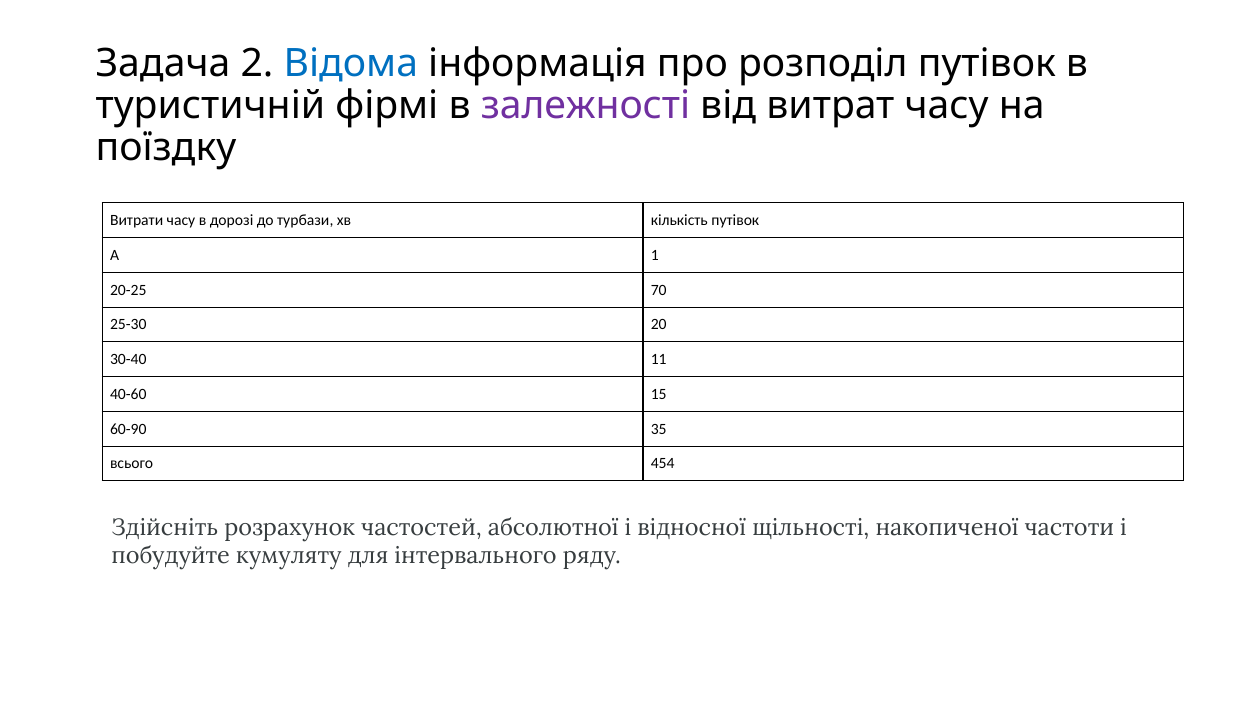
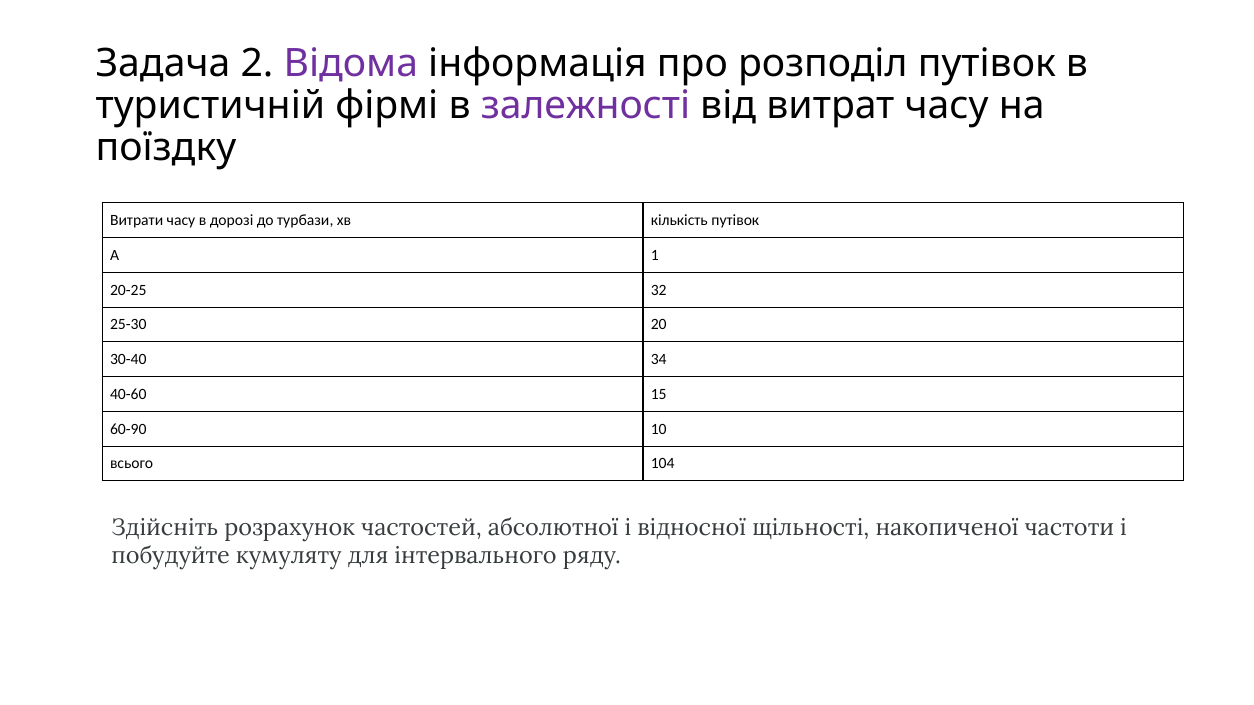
Відома colour: blue -> purple (351, 63)
70: 70 -> 32 (659, 290)
11: 11 -> 34 (659, 360)
35: 35 -> 10 (659, 429)
454: 454 -> 104 (663, 464)
